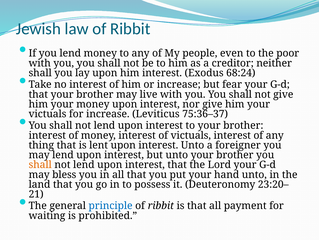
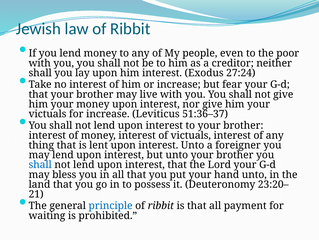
68:24: 68:24 -> 27:24 (241, 73)
75:36–37: 75:36–37 -> 51:36–37 (205, 114)
shall colour: orange -> blue (40, 164)
